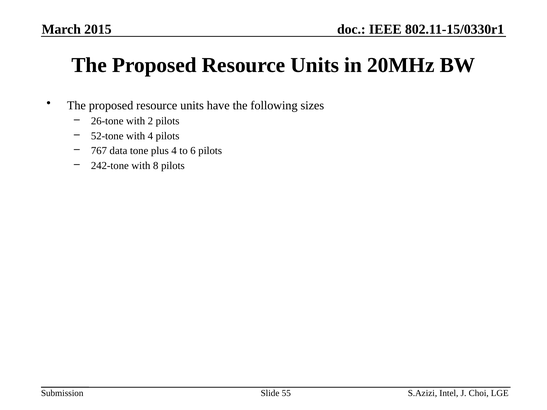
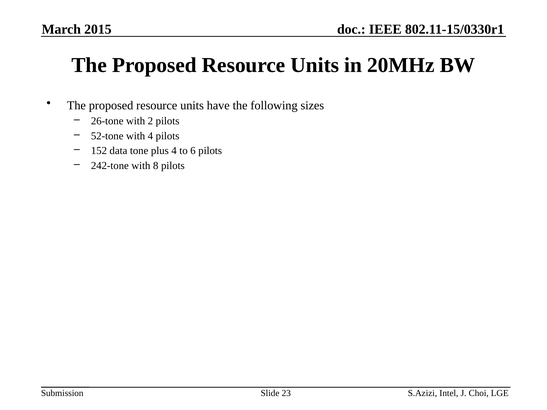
767: 767 -> 152 (99, 151)
55: 55 -> 23 (286, 393)
